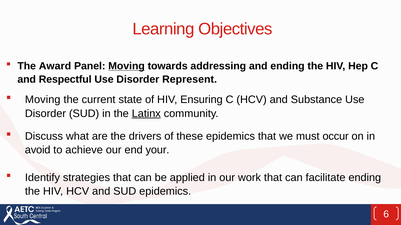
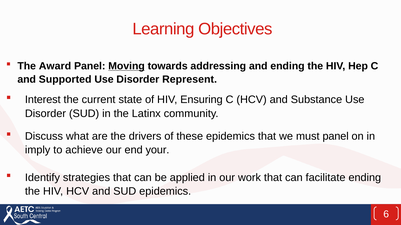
Respectful: Respectful -> Supported (65, 79)
Moving: Moving -> Interest (43, 100)
Latinx underline: present -> none (146, 114)
must occur: occur -> panel (336, 137)
avoid: avoid -> imply (38, 150)
